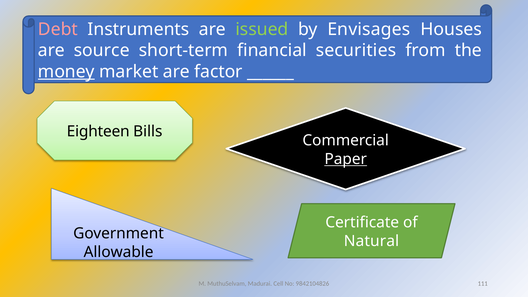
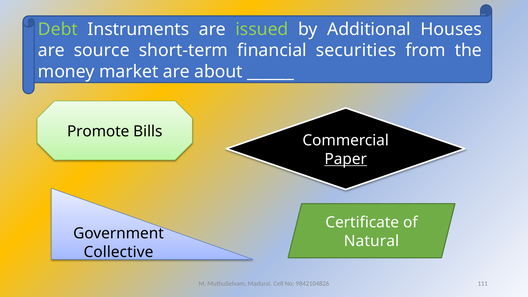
Debt colour: pink -> light green (58, 29)
Envisages: Envisages -> Additional (369, 29)
money underline: present -> none (66, 72)
factor: factor -> about (218, 72)
Eighteen: Eighteen -> Promote (98, 132)
Allowable: Allowable -> Collective (118, 252)
